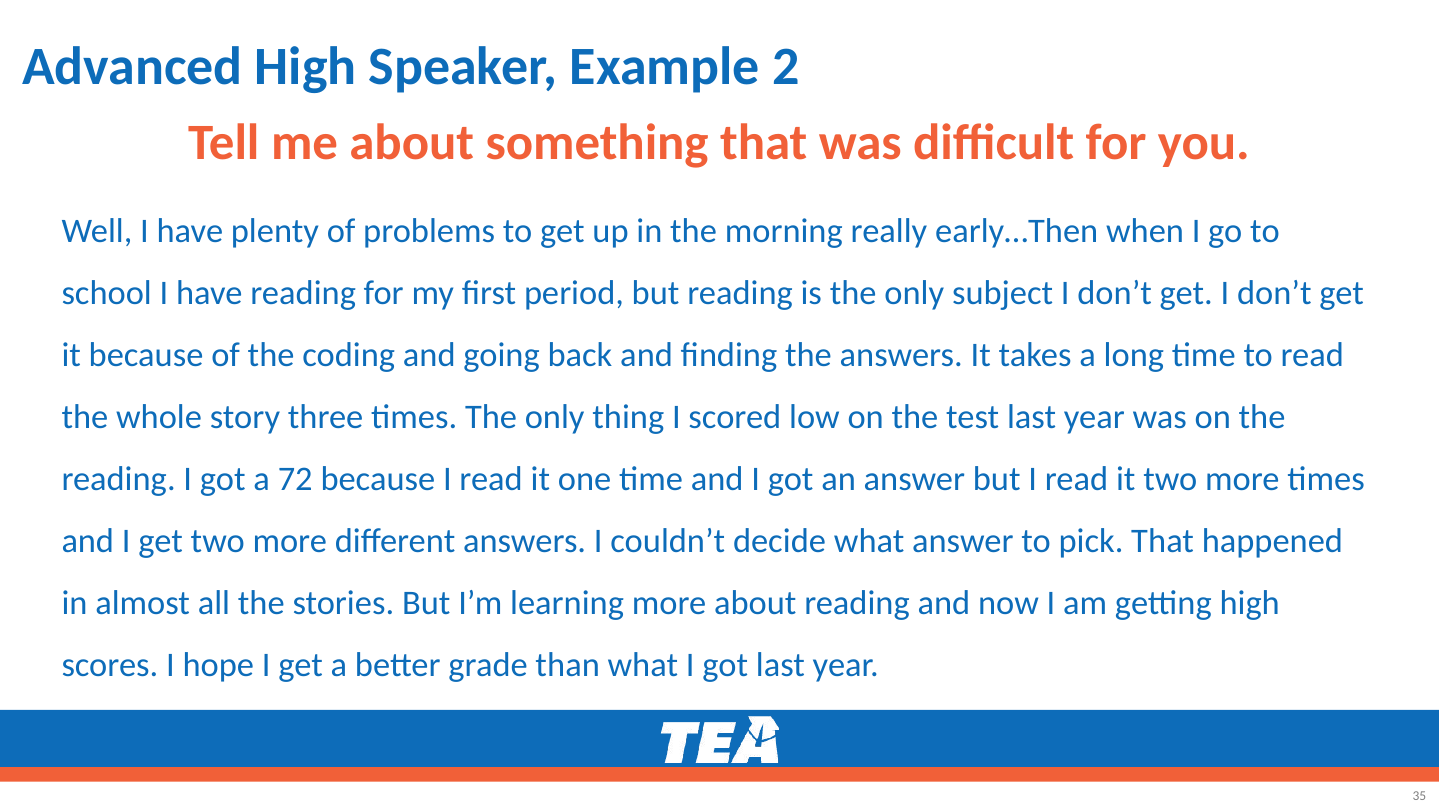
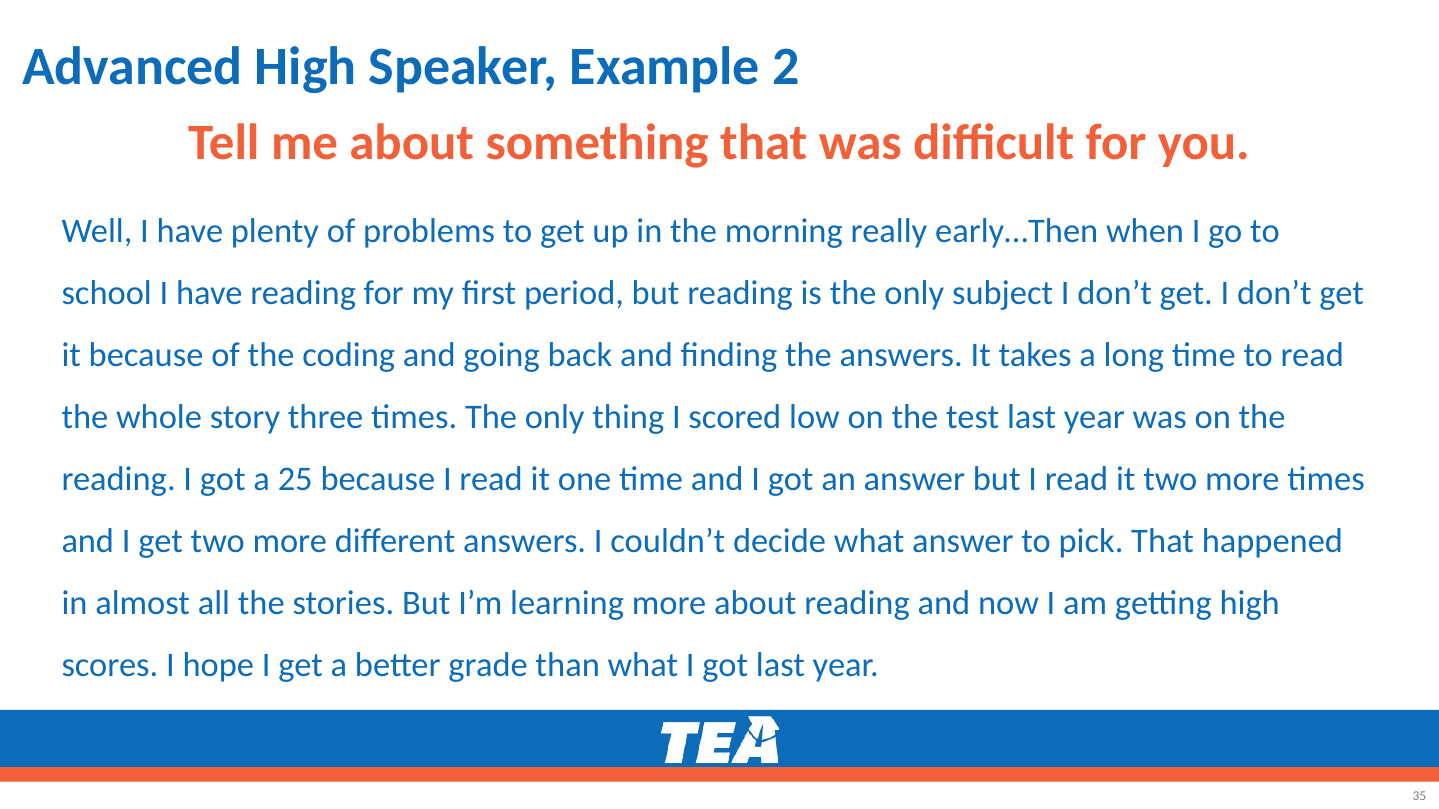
72: 72 -> 25 (295, 480)
